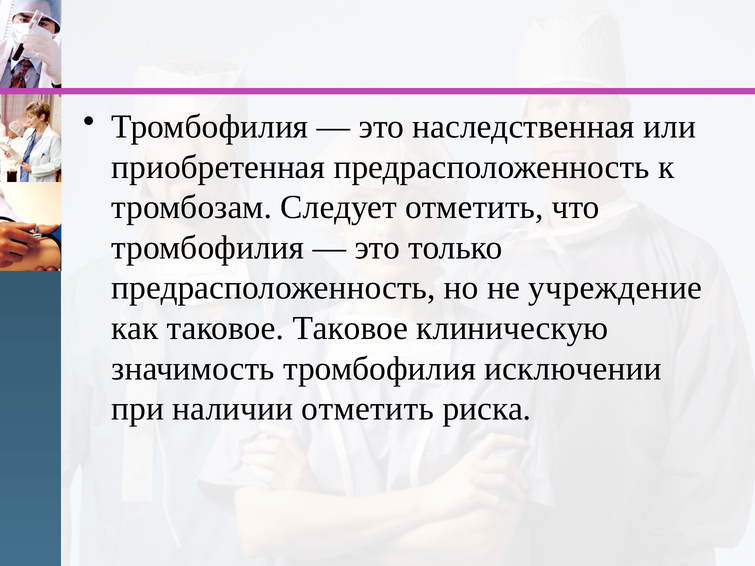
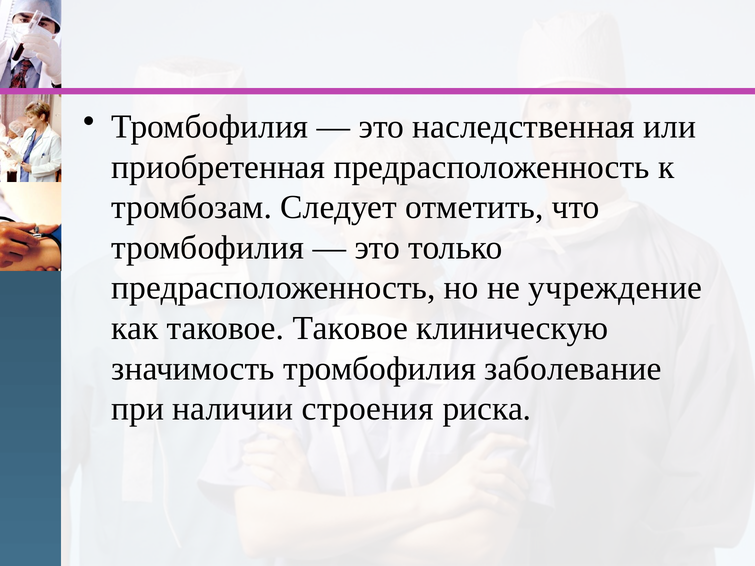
исключении: исключении -> заболевание (573, 369)
наличии отметить: отметить -> строения (368, 409)
